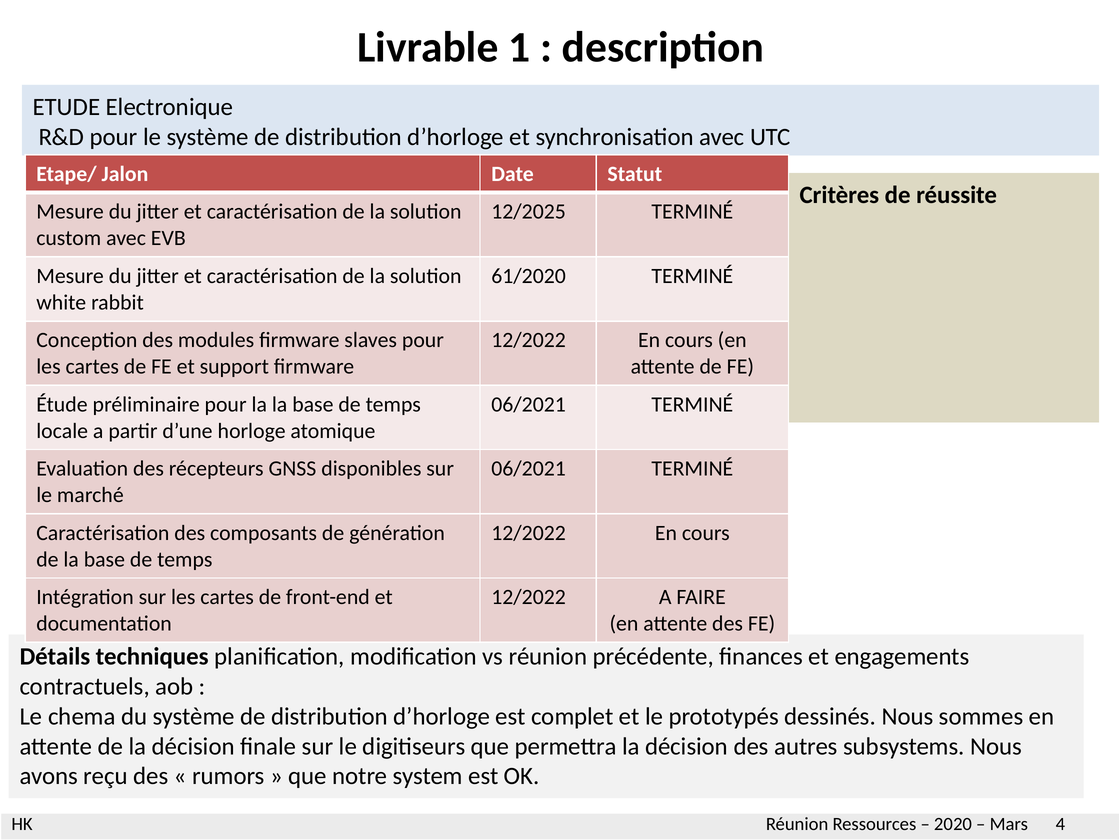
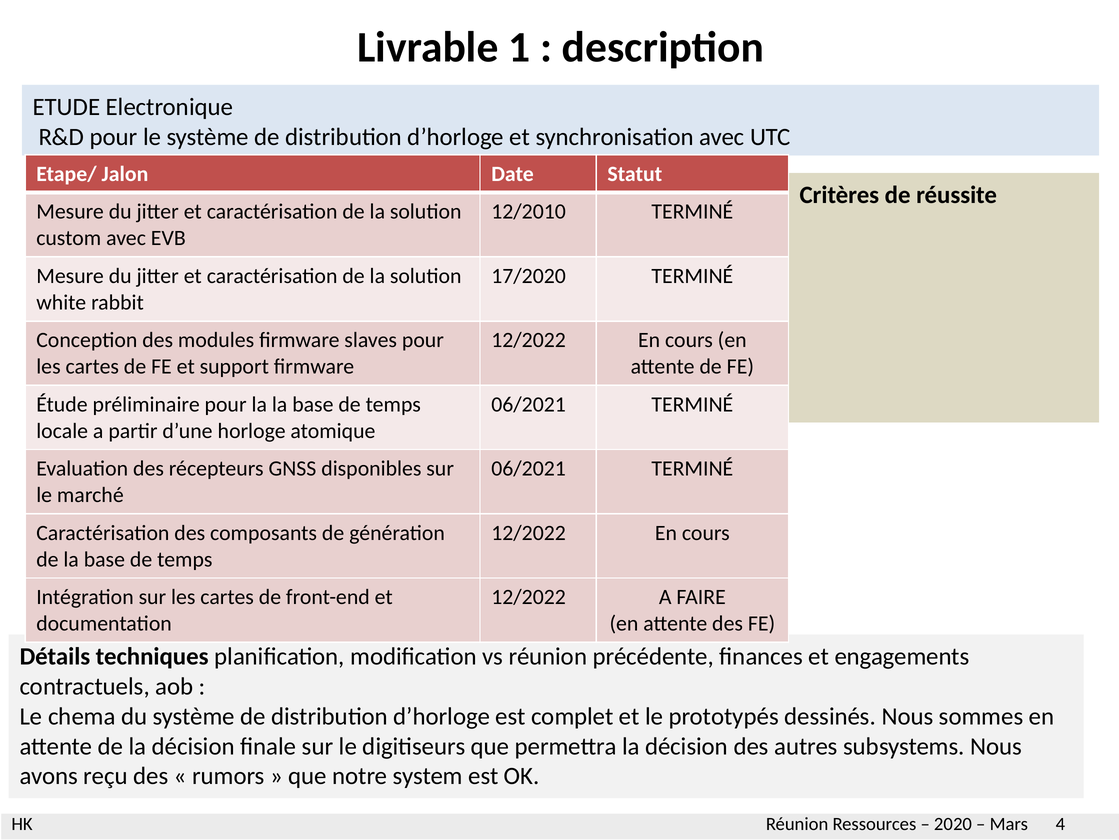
12/2025: 12/2025 -> 12/2010 (529, 212)
61/2020: 61/2020 -> 17/2020 (529, 276)
